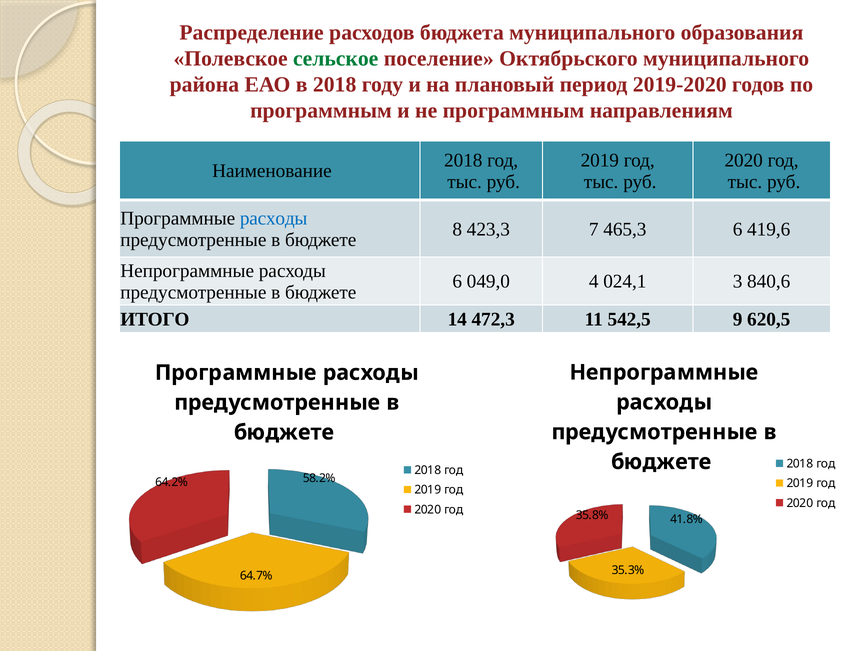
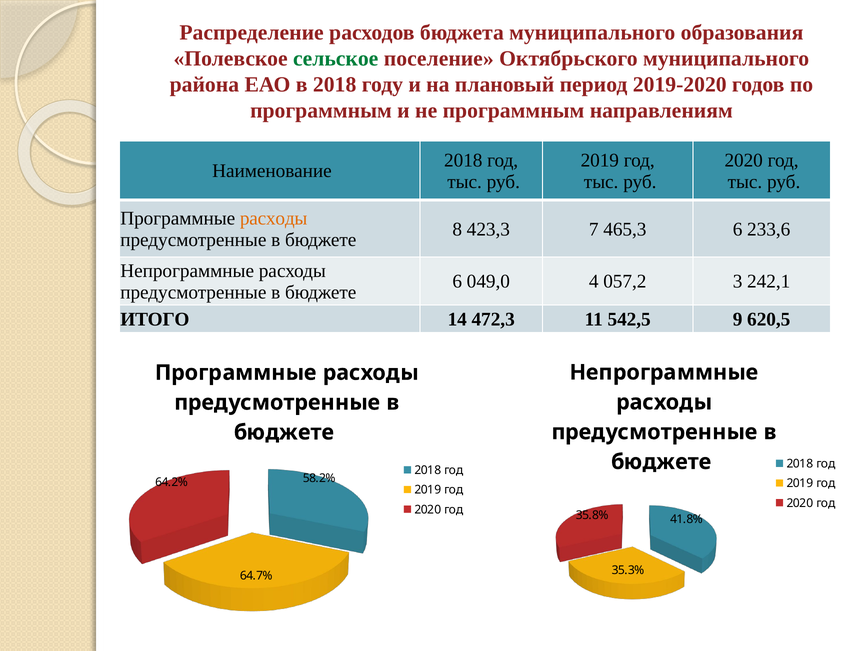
расходы colour: blue -> orange (274, 218)
419,6: 419,6 -> 233,6 (769, 229)
024,1: 024,1 -> 057,2 (625, 281)
840,6: 840,6 -> 242,1 (769, 281)
